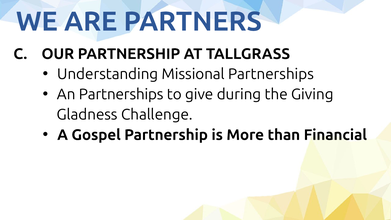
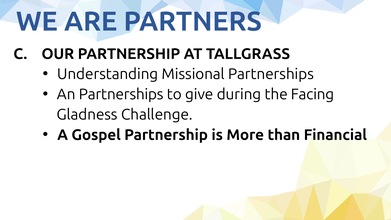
Giving: Giving -> Facing (312, 94)
